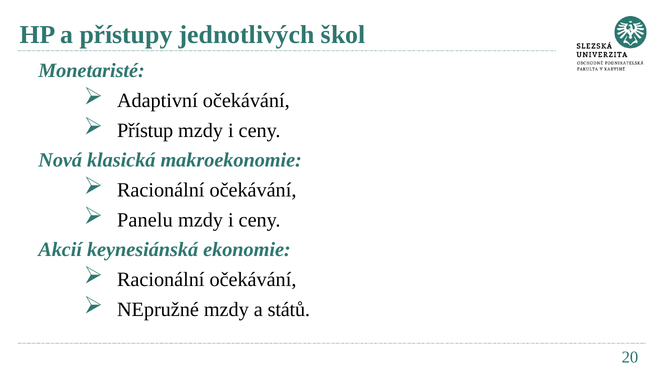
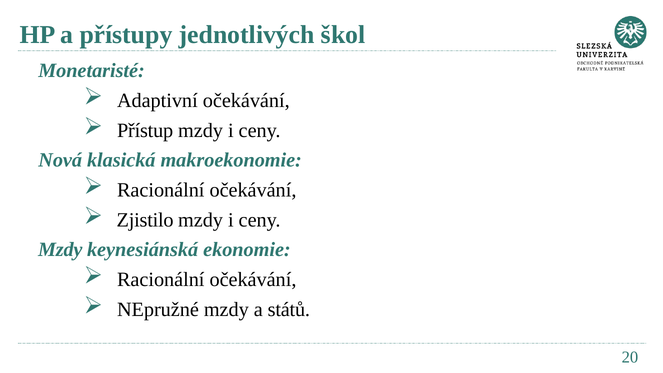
Panelu: Panelu -> Zjistilo (145, 220)
Akcií: Akcií -> Mzdy (60, 250)
